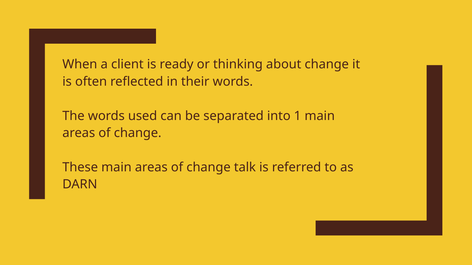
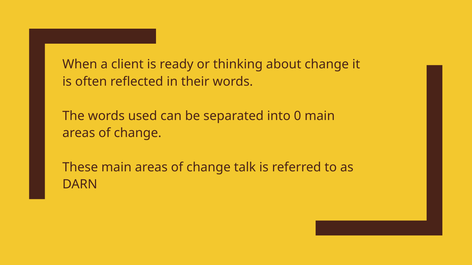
1: 1 -> 0 (298, 116)
